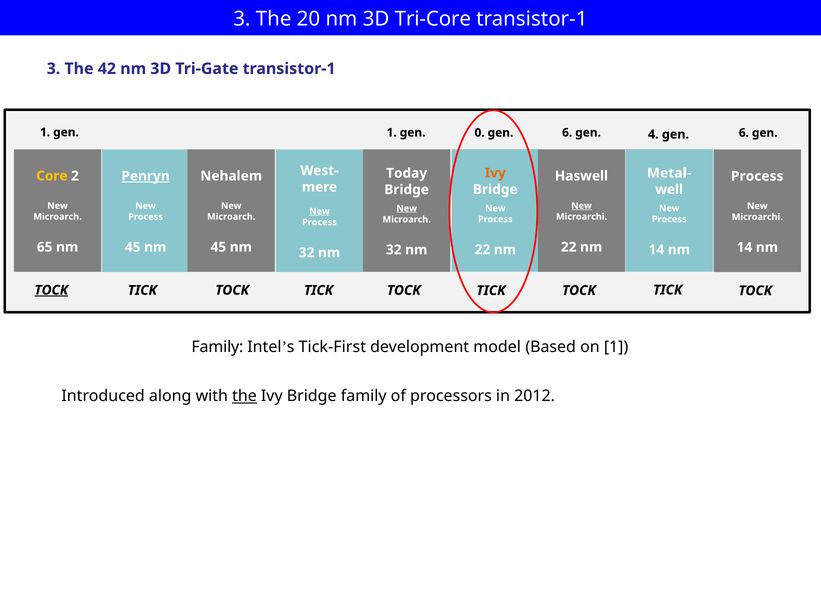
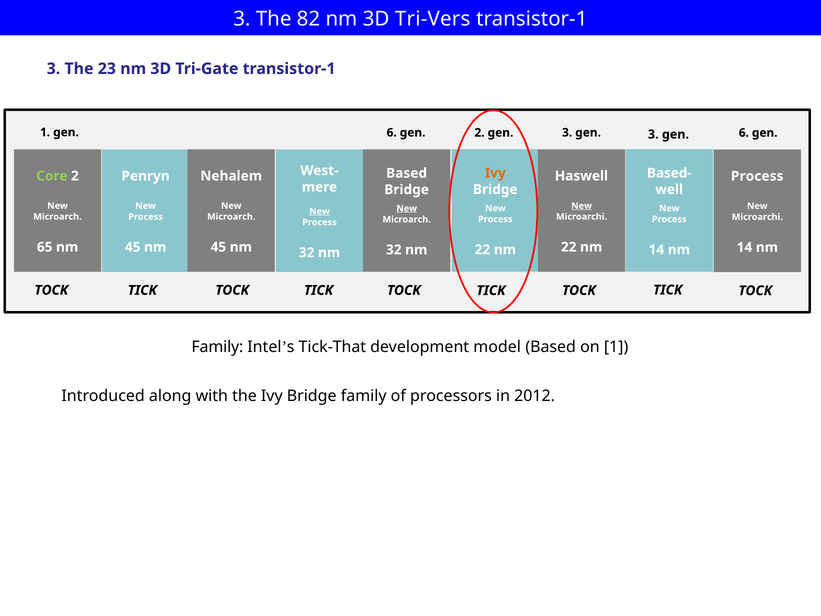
20: 20 -> 82 (308, 19)
Tri-Core: Tri-Core -> Tri-Vers (433, 19)
42: 42 -> 23 (107, 69)
gen 1: 1 -> 6 (392, 133)
gen 0: 0 -> 2 (480, 133)
6: 6 -> 3 (567, 133)
4: 4 -> 3 (653, 134)
Metal-: Metal- -> Based- (669, 173)
Today: Today -> Based (407, 173)
Core colour: yellow -> light green (52, 176)
Penryn underline: present -> none (146, 176)
TOCK underline: present -> none (51, 290)
Tick-First: Tick-First -> Tick-That (332, 347)
the underline: present -> none (244, 396)
